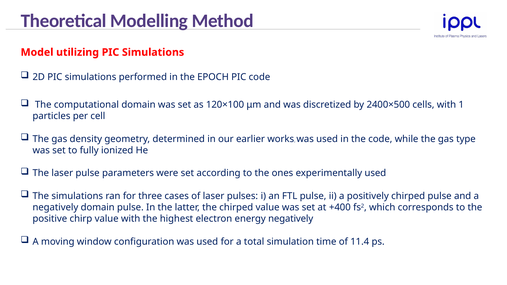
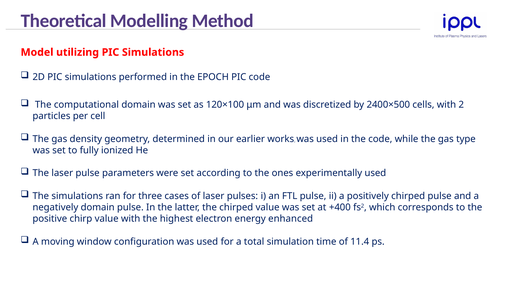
1: 1 -> 2 (461, 105)
energy negatively: negatively -> enhanced (291, 219)
